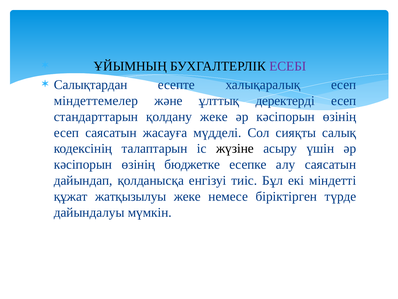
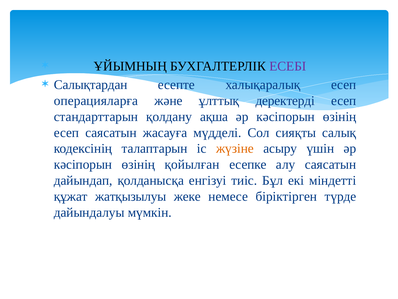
міндеттемелер: міндеттемелер -> операцияларға (96, 101)
қолдану жеке: жеке -> ақша (214, 117)
жүзіне colour: black -> orange (235, 148)
бюджетке: бюджетке -> қойылған (192, 164)
